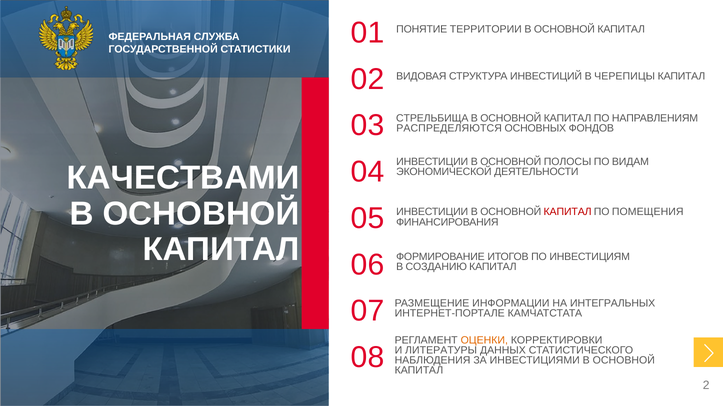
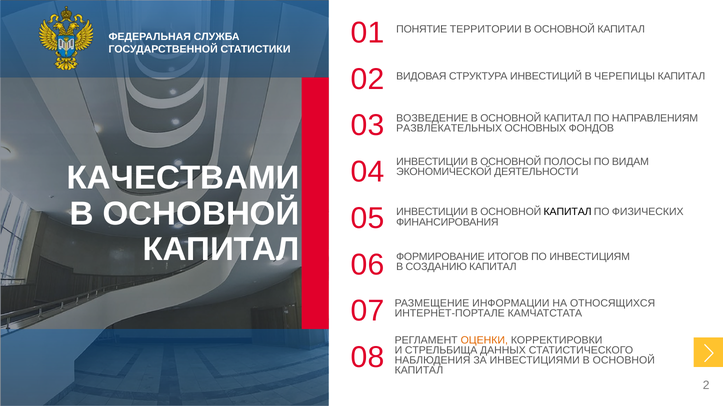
СТРЕЛЬБИЩА: СТРЕЛЬБИЩА -> ВОЗВЕДЕНИЕ (432, 118)
РАСПРЕДЕЛЯЮТСЯ: РАСПРЕДЕЛЯЮТСЯ -> РАЗВЛЕКАТЕЛЬНЫХ (449, 128)
КАПИТАЛ colour: red -> black (568, 212)
ПОМЕЩЕНИЯ: ПОМЕЩЕНИЯ -> ФИЗИЧЕСКИХ (648, 212)
ИНТЕГРАЛЬНЫХ: ИНТЕГРАЛЬНЫХ -> ОТНОСЯЩИХСЯ (613, 304)
ЛИТЕРАТУРЫ: ЛИТЕРАТУРЫ -> СТРЕЛЬБИЩА (441, 351)
